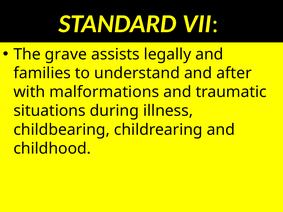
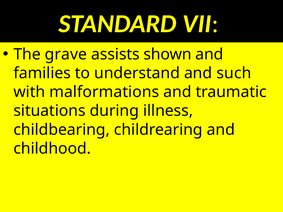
legally: legally -> shown (168, 54)
after: after -> such (234, 73)
